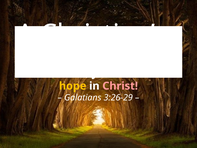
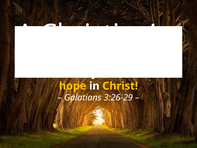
Christ colour: pink -> yellow (120, 86)
